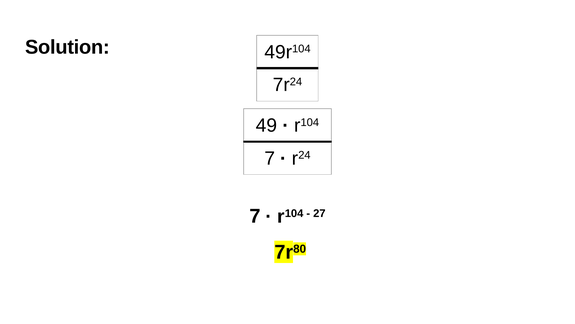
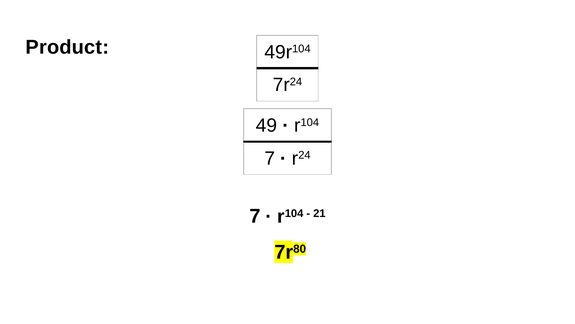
Solution: Solution -> Product (67, 47)
27: 27 -> 21 (319, 213)
